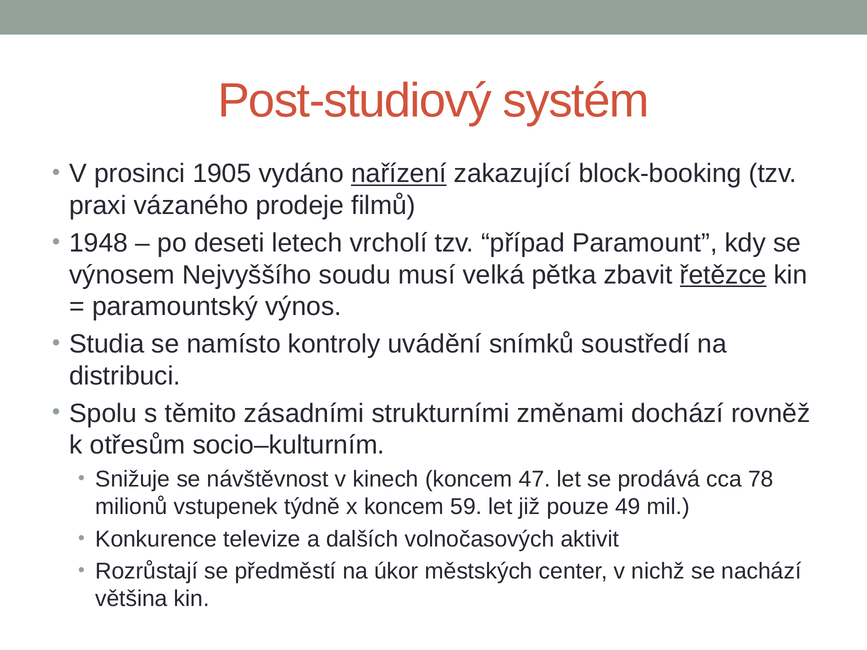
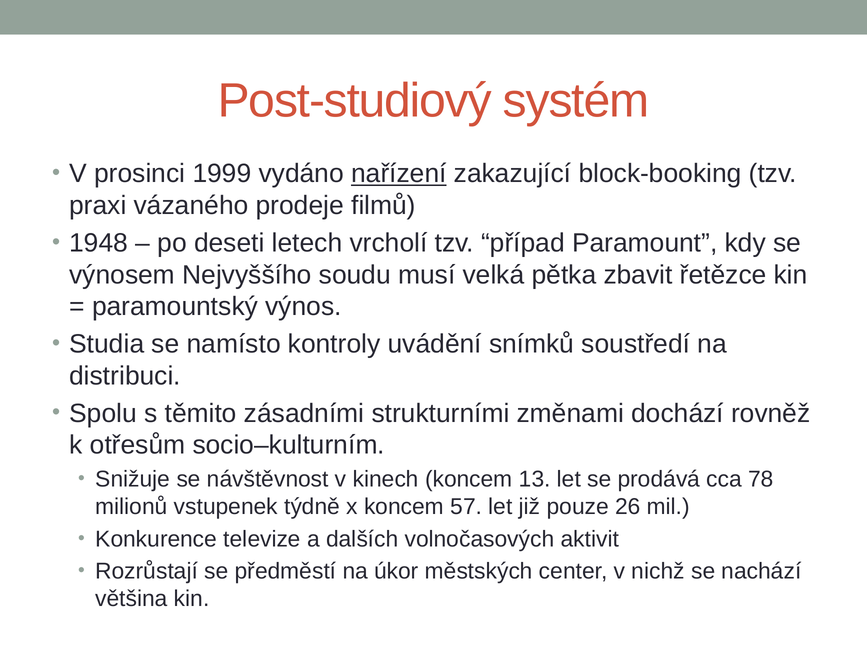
1905: 1905 -> 1999 (222, 174)
řetězce underline: present -> none (723, 275)
47: 47 -> 13 (535, 480)
59: 59 -> 57 (466, 507)
49: 49 -> 26 (628, 507)
